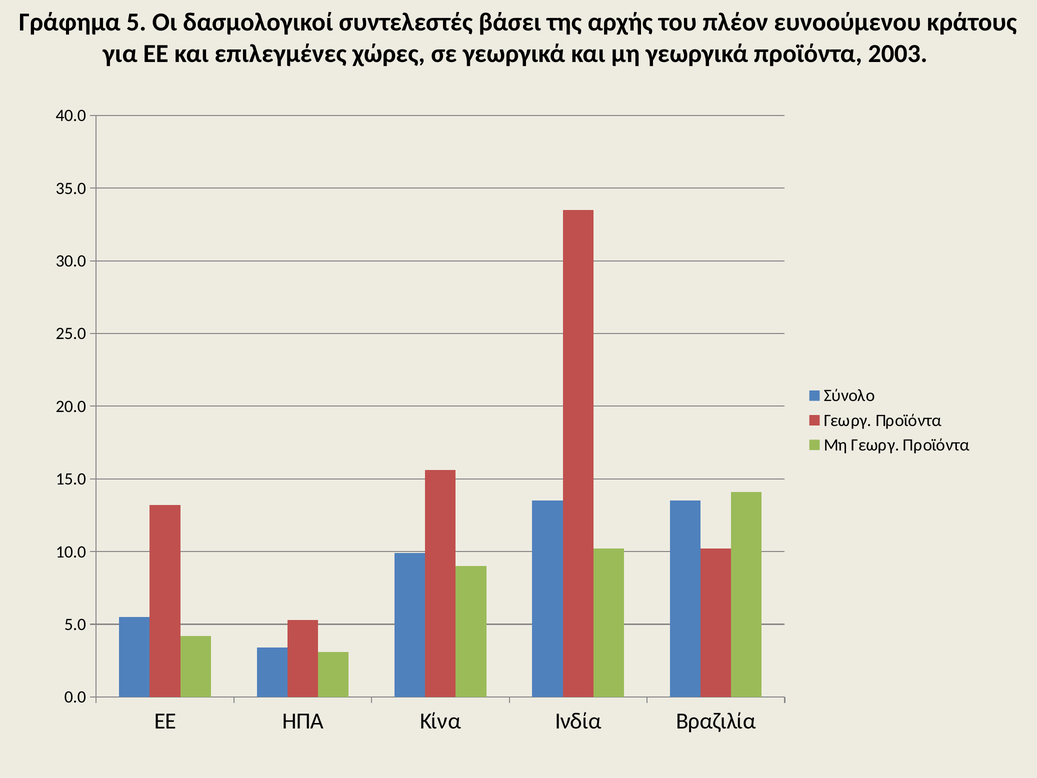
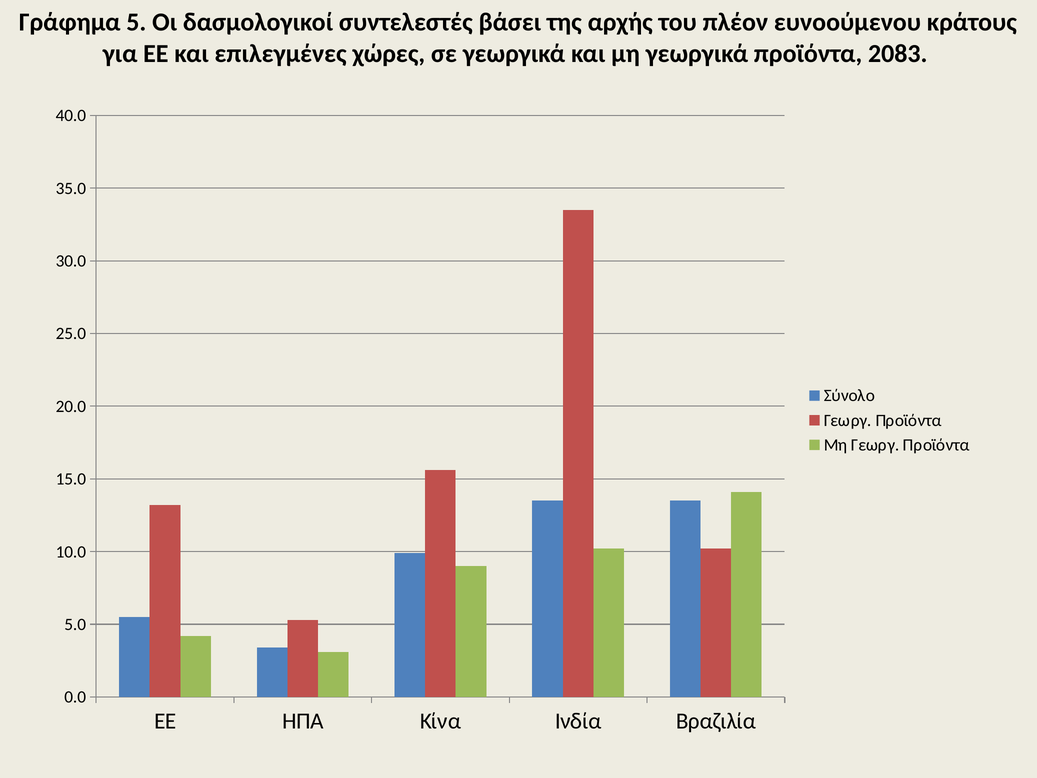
2003: 2003 -> 2083 (898, 54)
